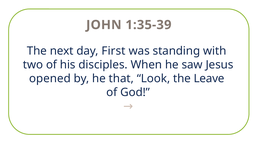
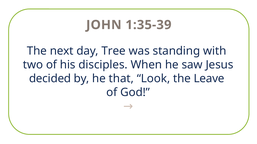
First: First -> Tree (114, 51)
opened: opened -> decided (50, 79)
